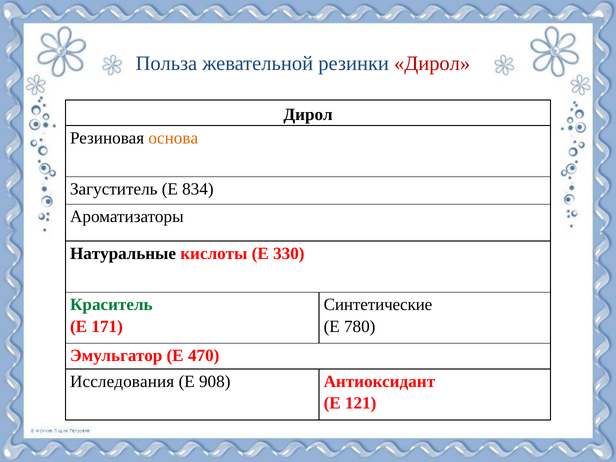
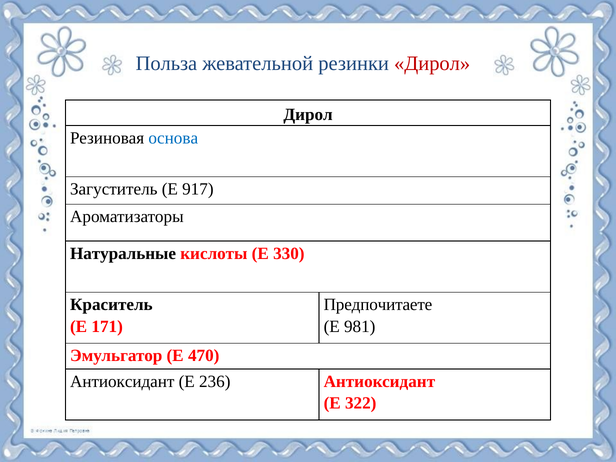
основа colour: orange -> blue (173, 138)
834: 834 -> 917 (198, 189)
Краситель colour: green -> black (111, 305)
Синтетические: Синтетические -> Предпочитаете (378, 305)
780: 780 -> 981 (360, 327)
Исследования: Исследования -> Антиоксидант (122, 381)
908: 908 -> 236 (215, 381)
121: 121 -> 322 (361, 403)
